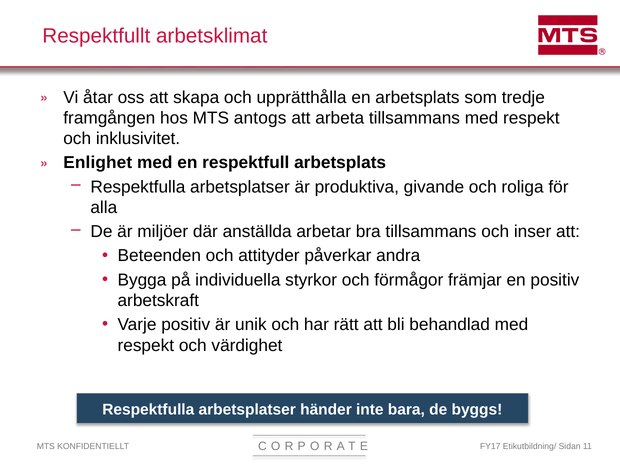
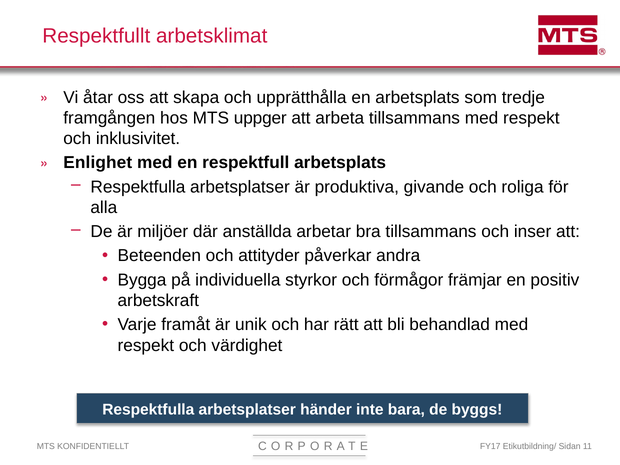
antogs: antogs -> uppger (260, 118)
Varje positiv: positiv -> framåt (186, 325)
